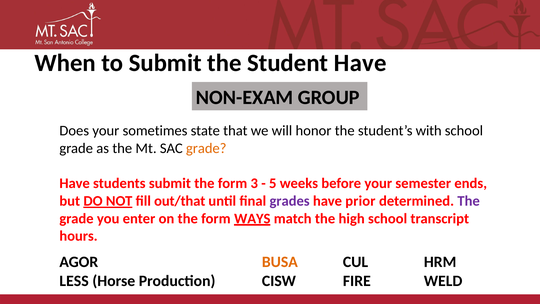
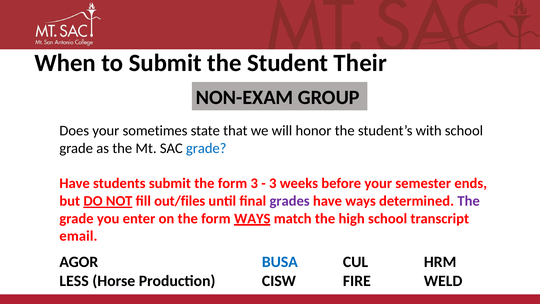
Student Have: Have -> Their (360, 63)
grade colour: orange -> blue (206, 148)
5: 5 -> 3 (273, 183)
out/that: out/that -> out/files (180, 201)
have prior: prior -> ways (361, 201)
hours: hours -> email (78, 236)
BUSA colour: orange -> blue (280, 262)
